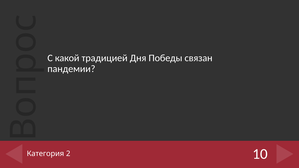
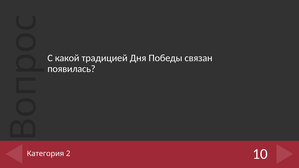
пандемии: пандемии -> появилась (71, 69)
